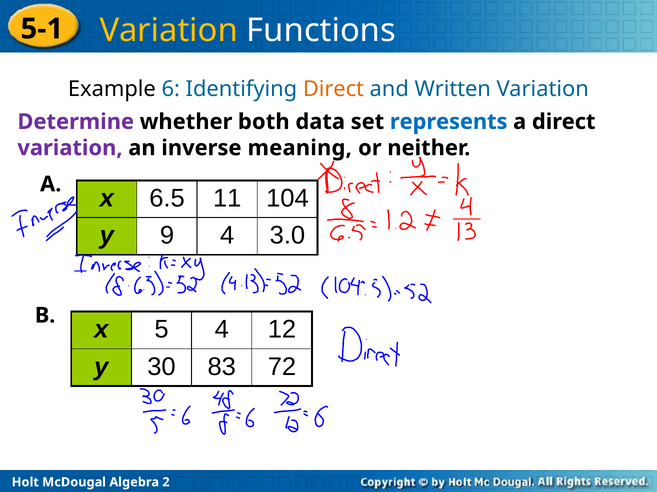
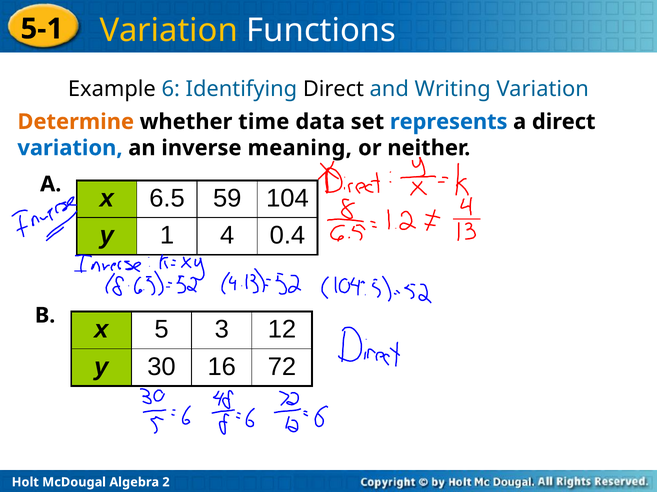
Direct colour: orange -> black (333, 89)
Written: Written -> Writing (453, 89)
Determine colour: purple -> orange (76, 122)
both: both -> time (264, 122)
variation colour: purple -> blue (70, 148)
11: 11 -> 59 (227, 199)
9: 9 -> 1 (167, 236)
3.0: 3.0 -> 0.4 (287, 236)
5 4: 4 -> 3 (222, 330)
83: 83 -> 16 (222, 367)
